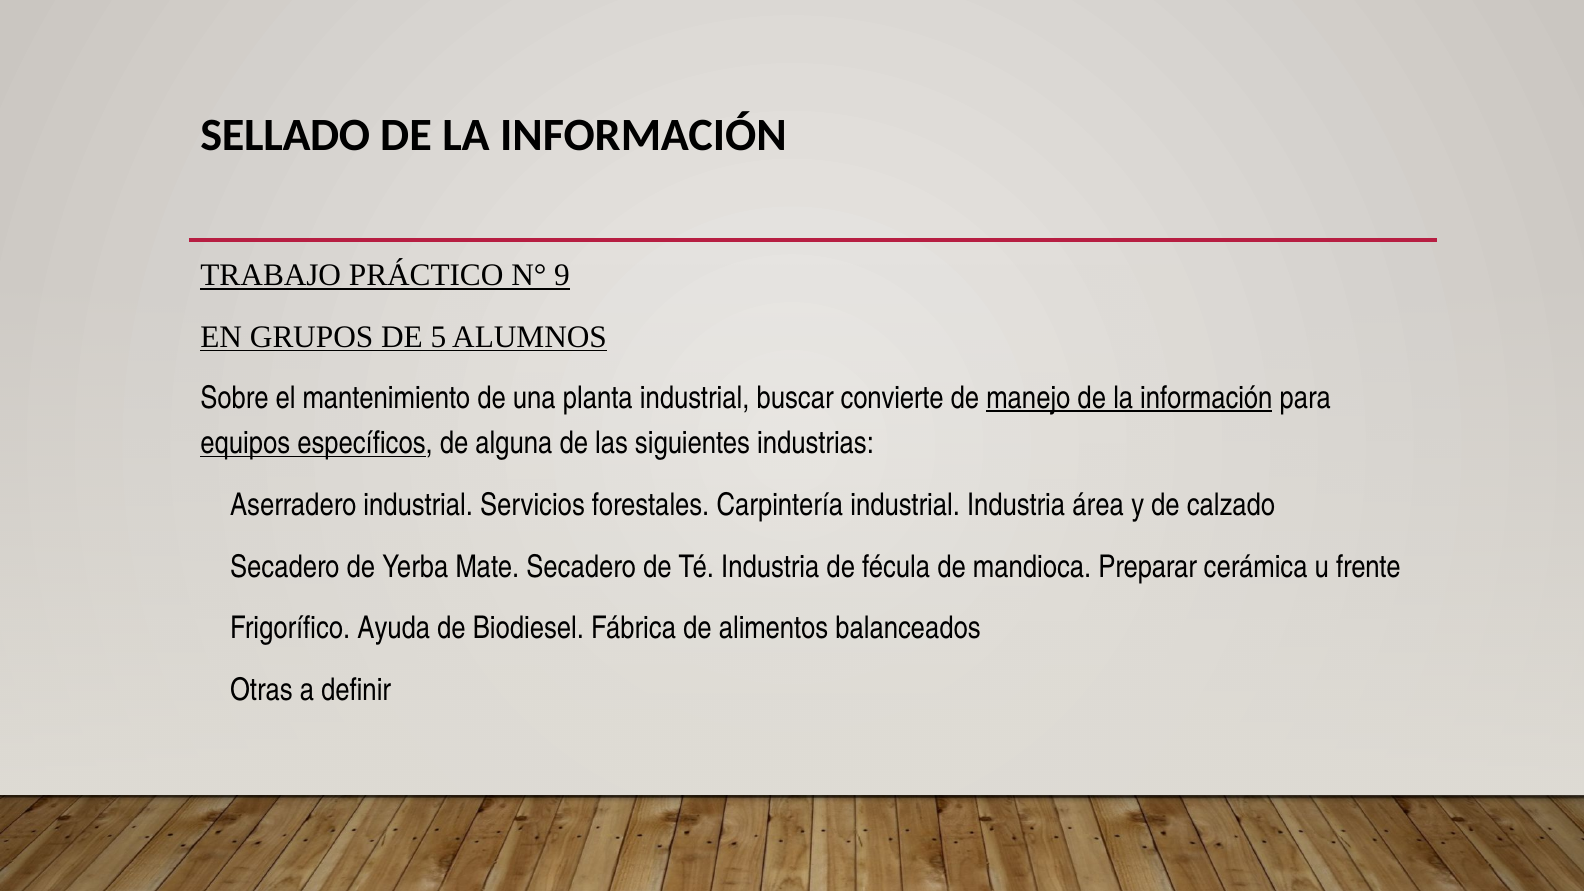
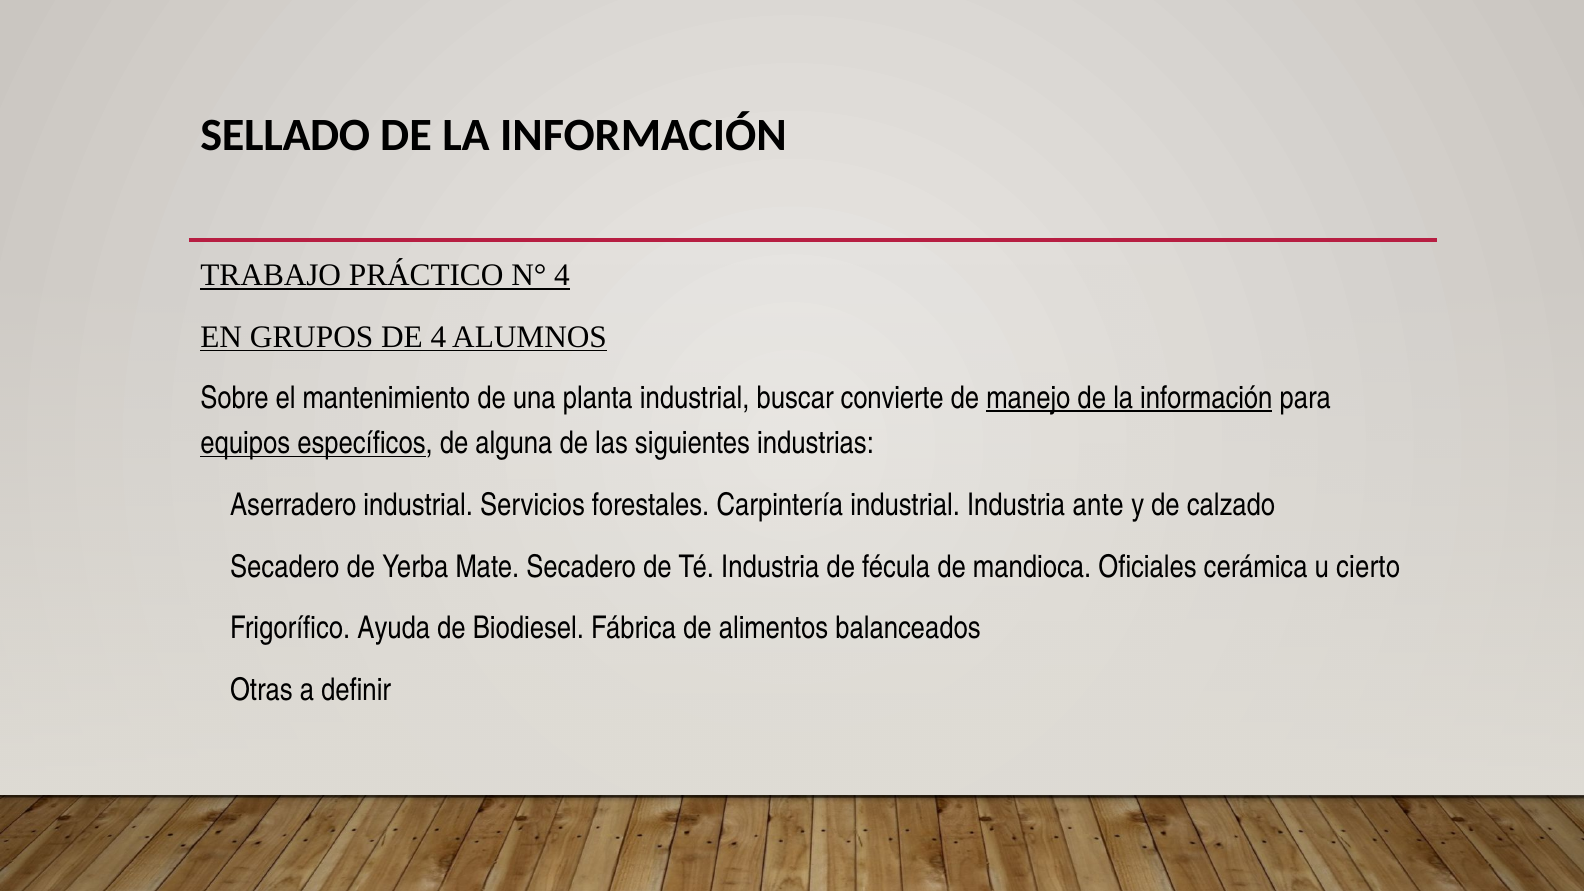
N° 9: 9 -> 4 (562, 275)
DE 5: 5 -> 4 (438, 337)
área: área -> ante (1098, 505)
Preparar: Preparar -> Oficiales (1148, 567)
frente: frente -> cierto (1368, 567)
